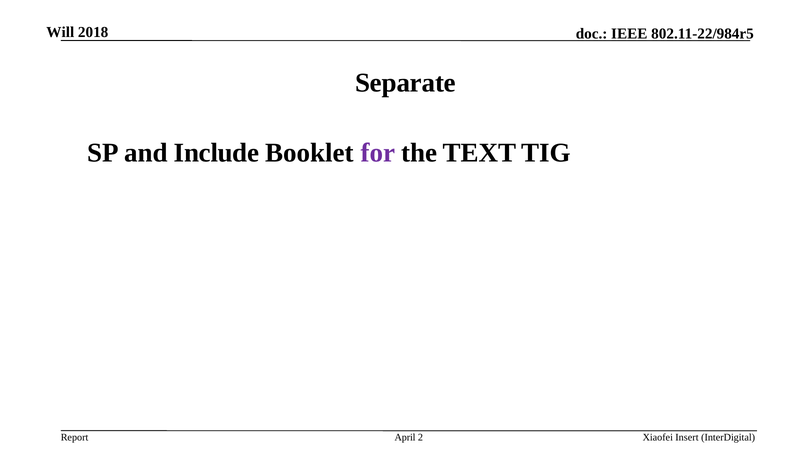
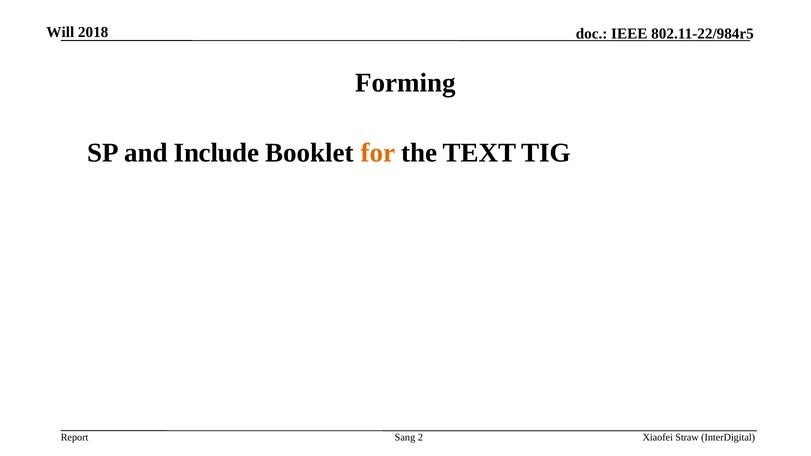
Separate: Separate -> Forming (405, 83)
for colour: purple -> orange (378, 153)
April: April -> Sang (405, 438)
Insert: Insert -> Straw (687, 438)
